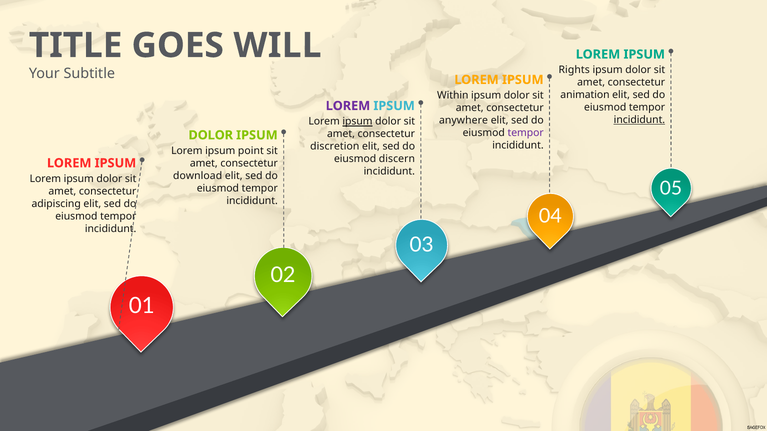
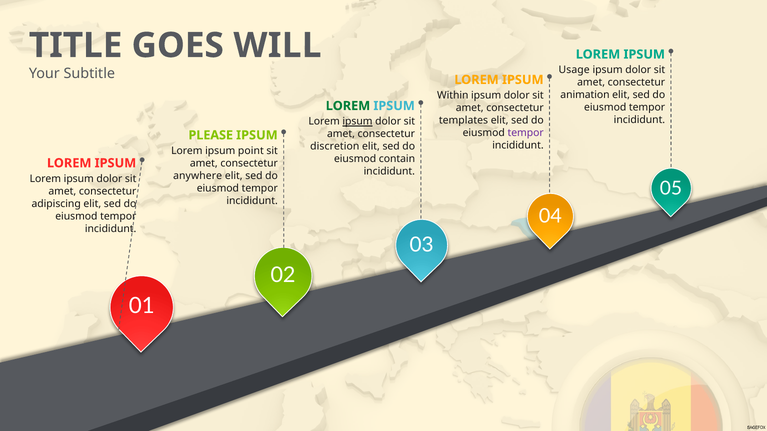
Rights: Rights -> Usage (574, 70)
LOREM colour: purple -> green (348, 106)
incididunt underline: present -> none (639, 120)
anywhere: anywhere -> templates (463, 120)
DOLOR: DOLOR -> PLEASE (211, 135)
discern: discern -> contain (397, 159)
download: download -> anywhere (198, 176)
